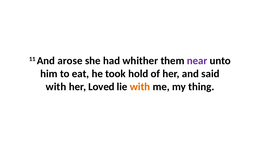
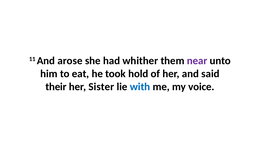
with: with -> their (56, 87)
Loved: Loved -> Sister (101, 87)
with colour: orange -> blue (140, 87)
thing: thing -> voice (201, 87)
